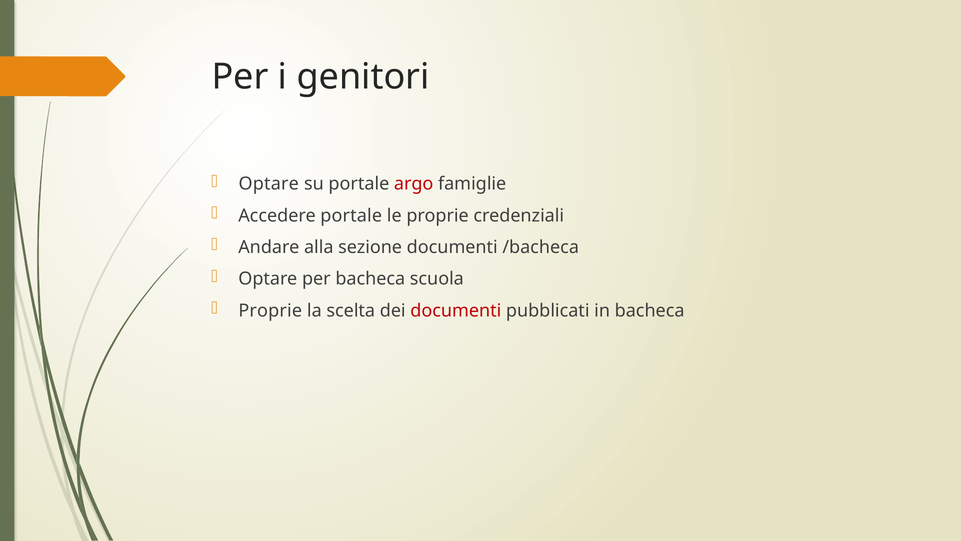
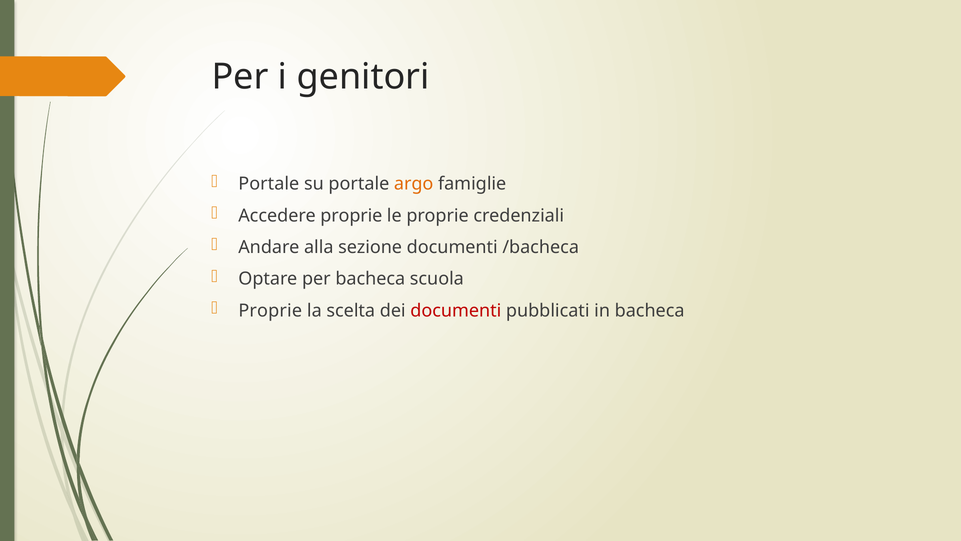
Optare: Optare -> Portale (269, 184)
argo colour: red -> orange (414, 184)
Accedere portale: portale -> proprie (351, 215)
